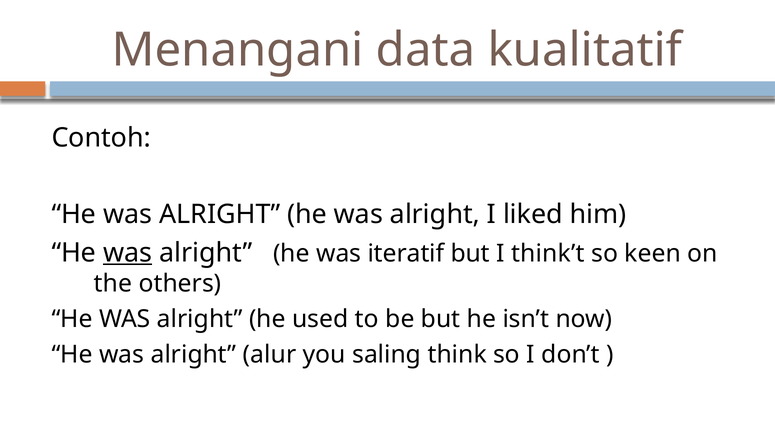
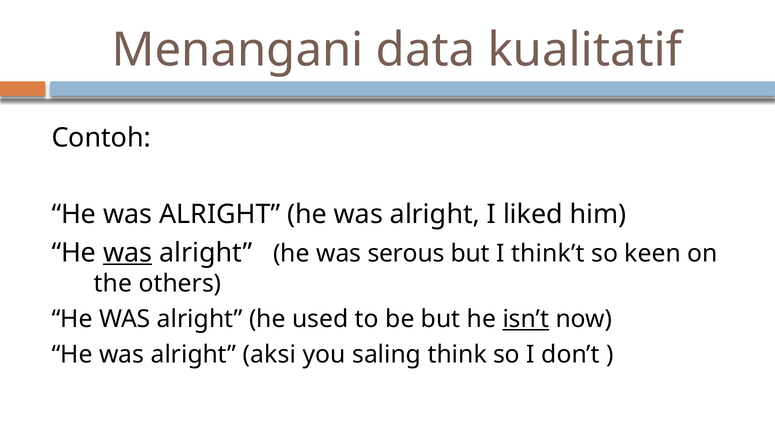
iteratif: iteratif -> serous (406, 253)
isn’t underline: none -> present (526, 319)
alur: alur -> aksi (269, 355)
